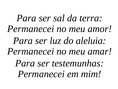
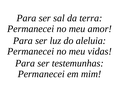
amar: amar -> vidas (100, 51)
